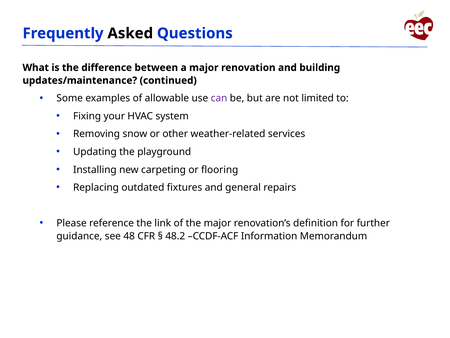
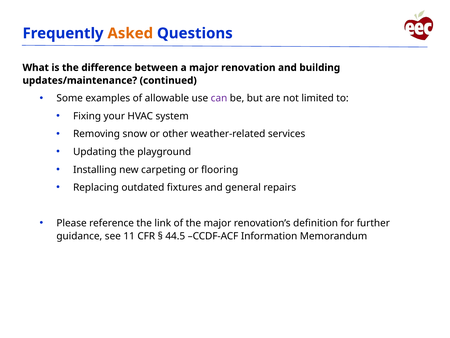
Asked colour: black -> orange (130, 33)
48: 48 -> 11 (129, 236)
48.2: 48.2 -> 44.5 (175, 236)
